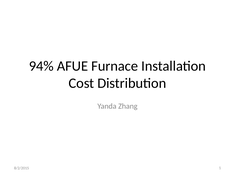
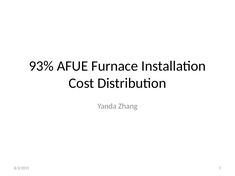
94%: 94% -> 93% (41, 66)
